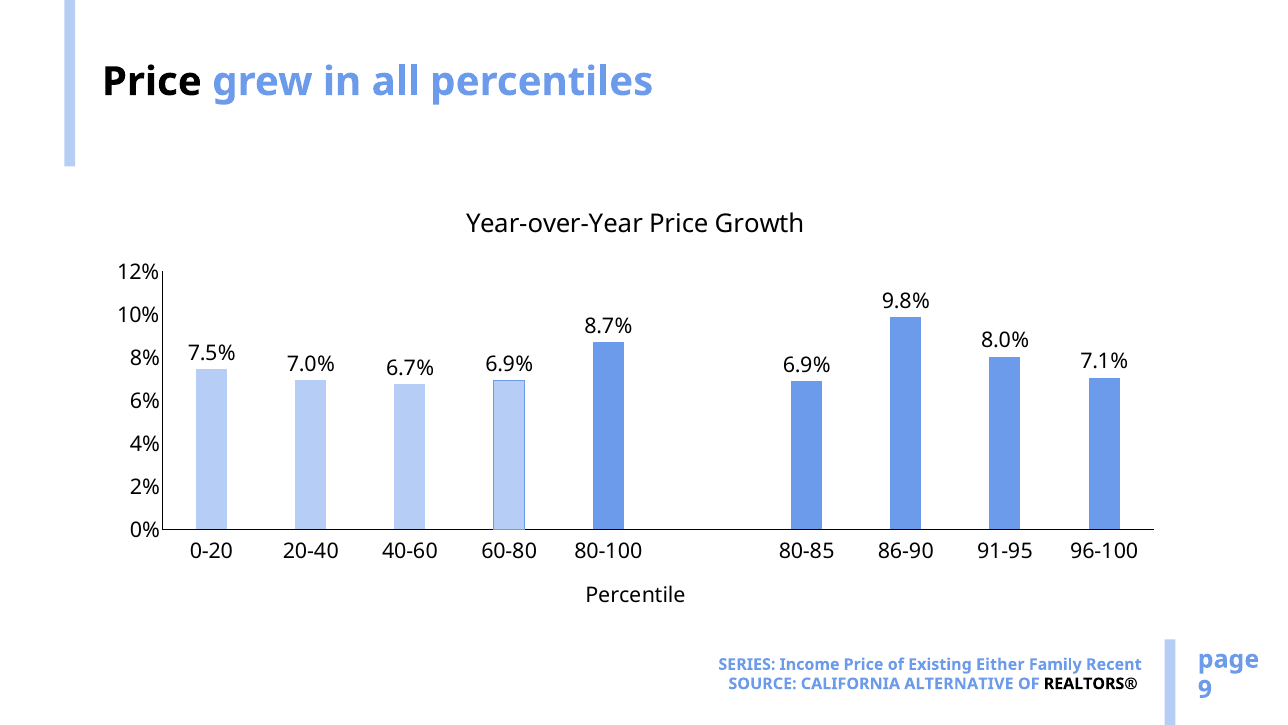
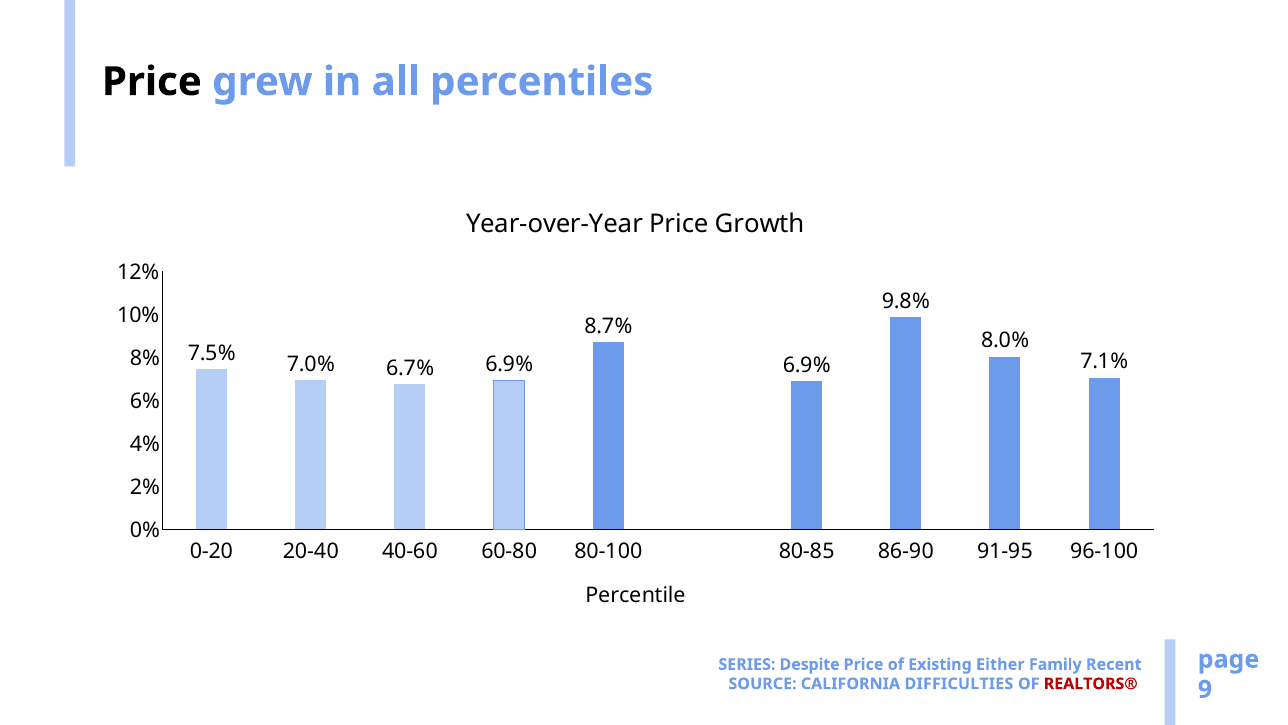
Income: Income -> Despite (810, 664)
ALTERNATIVE: ALTERNATIVE -> DIFFICULTIES (959, 683)
REALTORS® colour: black -> red (1091, 683)
